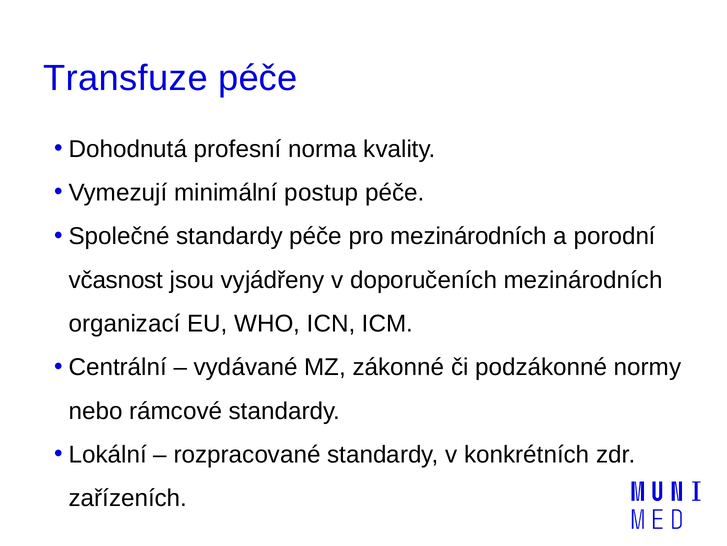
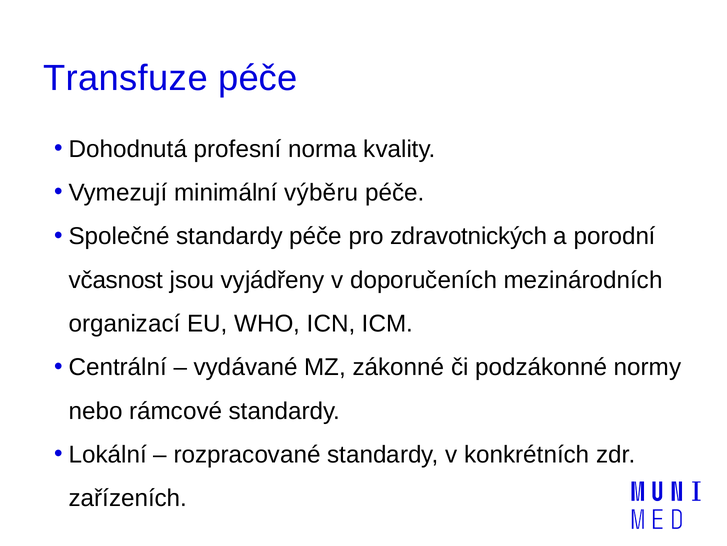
postup: postup -> výběru (321, 192)
pro mezinárodních: mezinárodních -> zdravotnických (469, 236)
